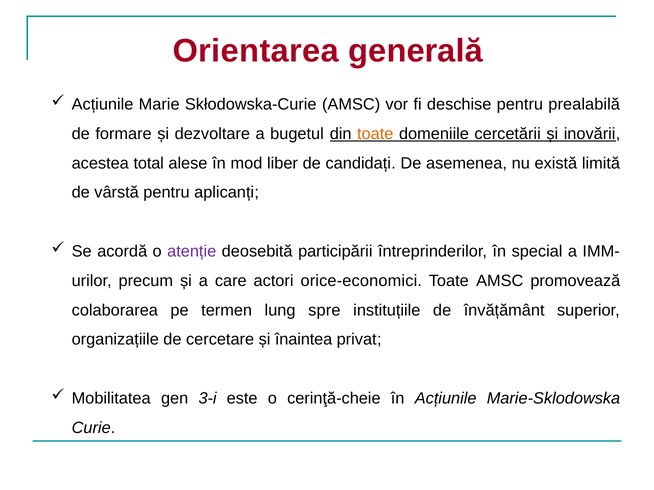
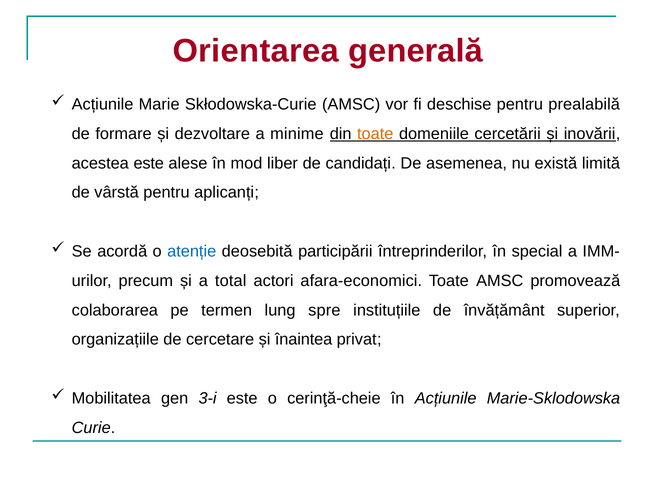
bugetul: bugetul -> minime (297, 134)
acestea total: total -> este (149, 163)
atenție colour: purple -> blue (192, 252)
care: care -> total (231, 281)
orice-economici: orice-economici -> afara-economici (361, 281)
